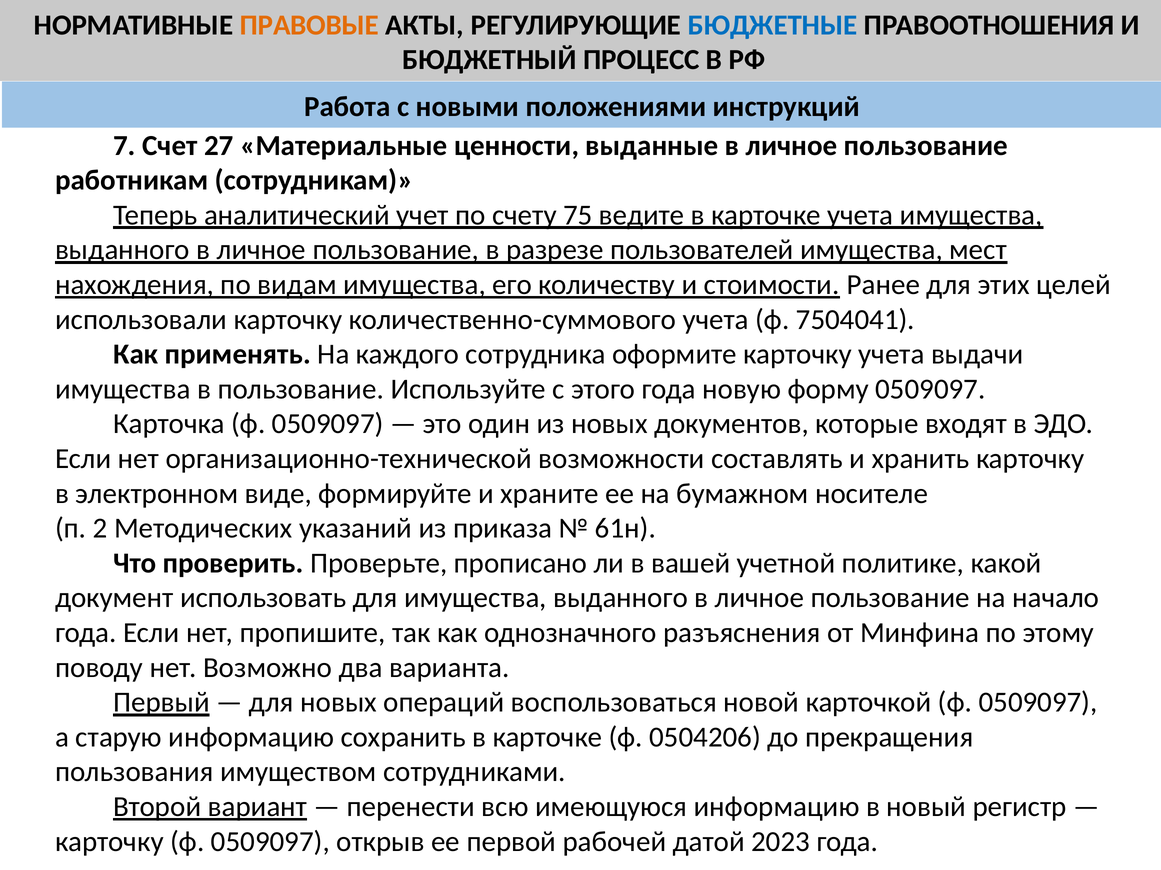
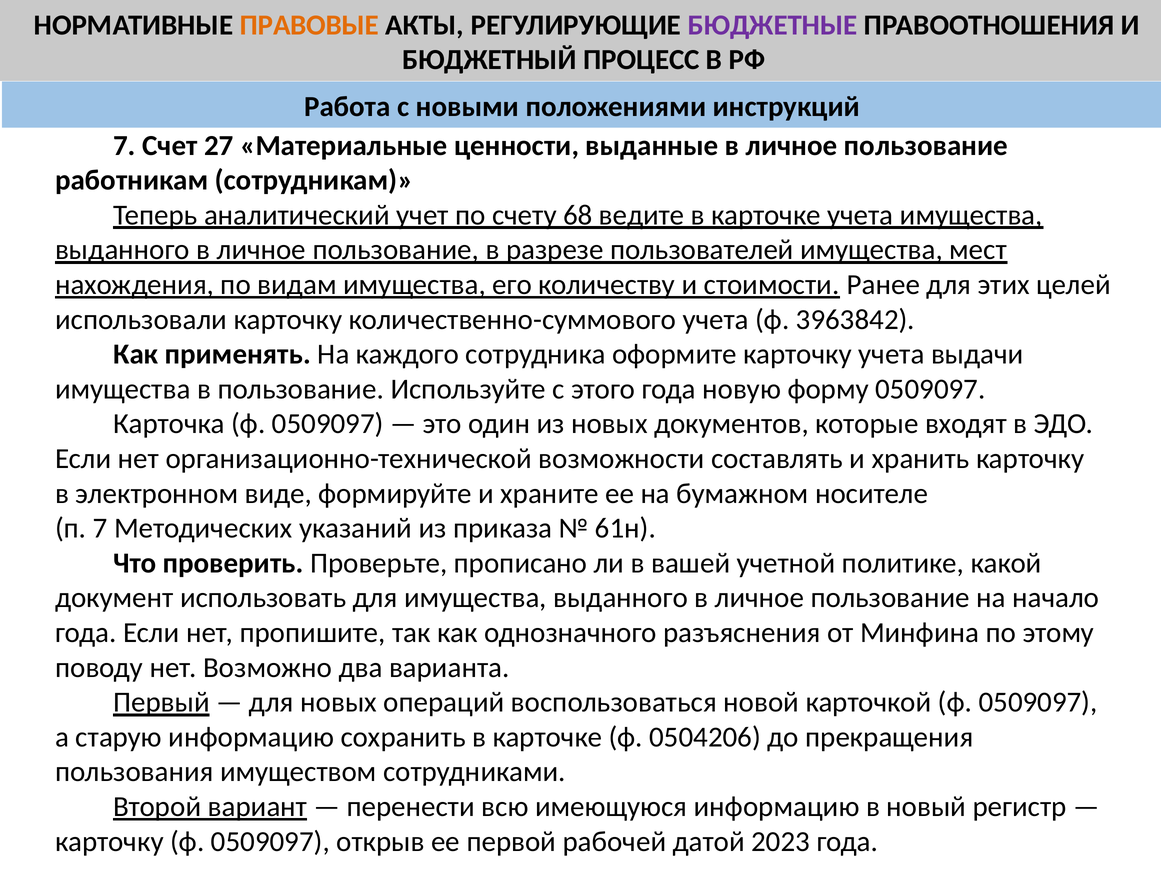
БЮДЖЕТНЫЕ colour: blue -> purple (772, 25)
75: 75 -> 68 (578, 215)
7504041: 7504041 -> 3963842 (855, 320)
п 2: 2 -> 7 (100, 529)
